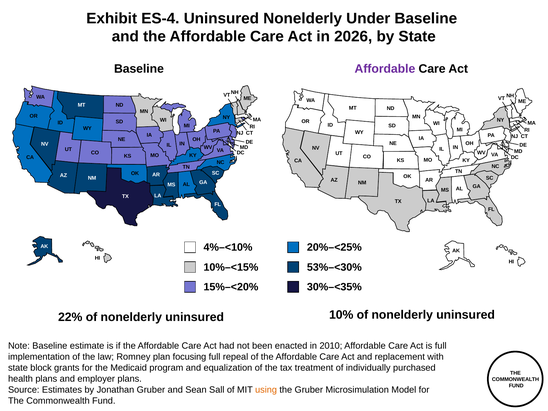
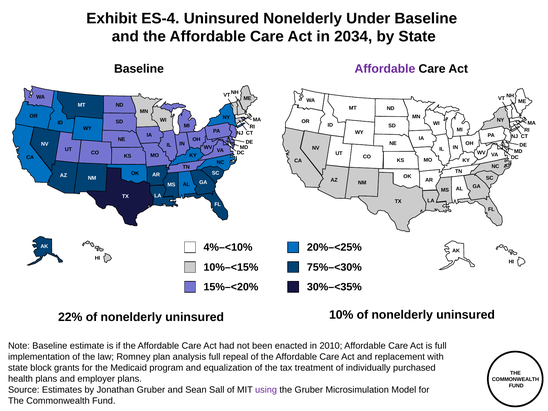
2026: 2026 -> 2034 (353, 37)
53%–<30%: 53%–<30% -> 75%–<30% (334, 267)
focusing: focusing -> analysis (189, 357)
using colour: orange -> purple (266, 390)
